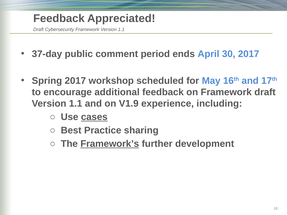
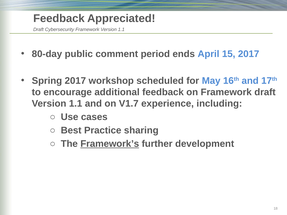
37-day: 37-day -> 80-day (47, 54)
30: 30 -> 15 (229, 54)
V1.9: V1.9 -> V1.7 (129, 104)
cases underline: present -> none (94, 117)
